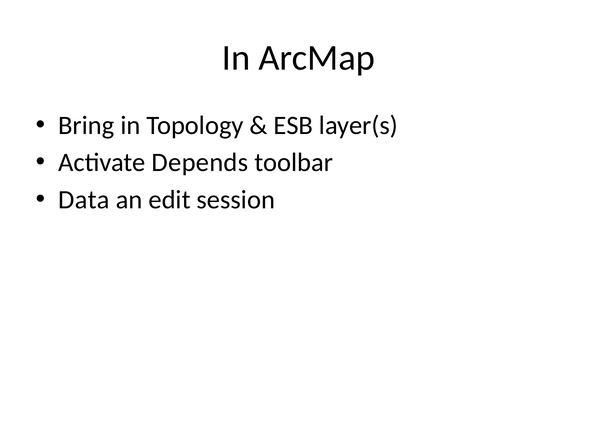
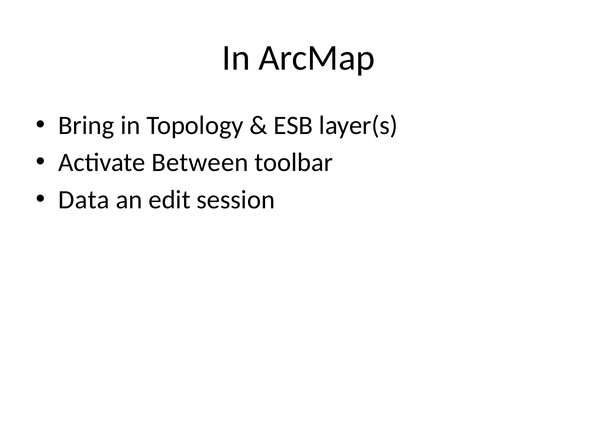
Depends: Depends -> Between (200, 162)
